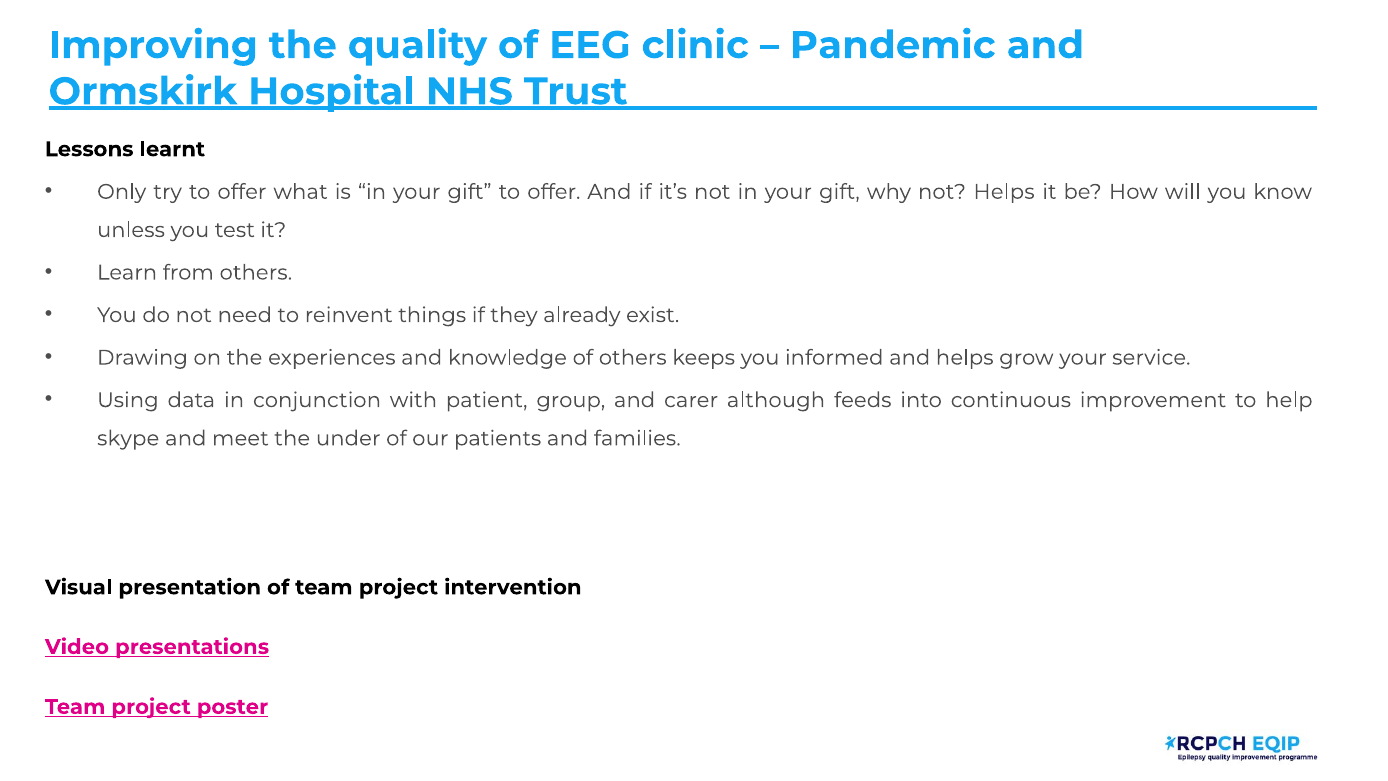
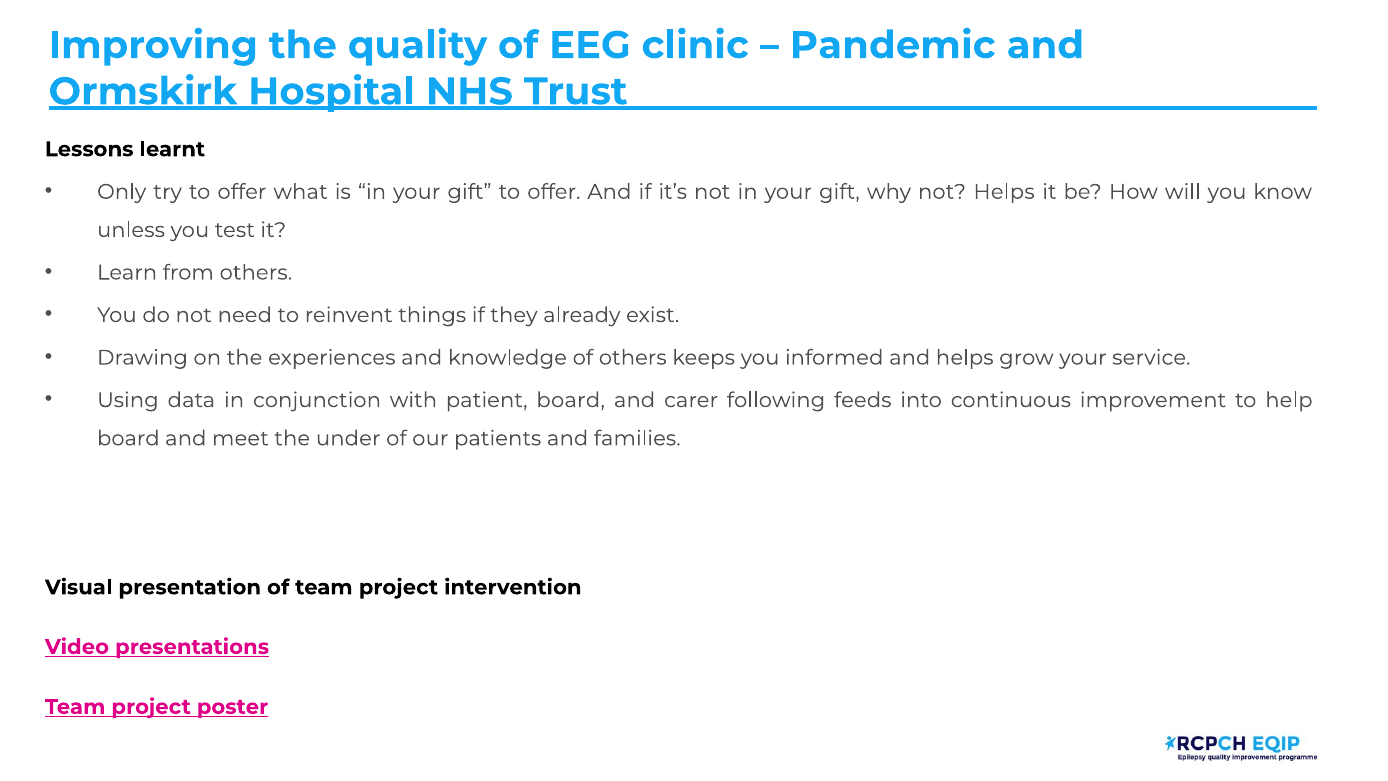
patient group: group -> board (571, 400)
although: although -> following (776, 400)
skype: skype -> board (128, 438)
